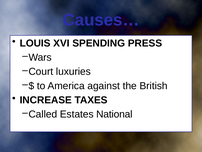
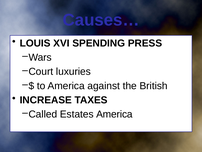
Estates National: National -> America (114, 114)
